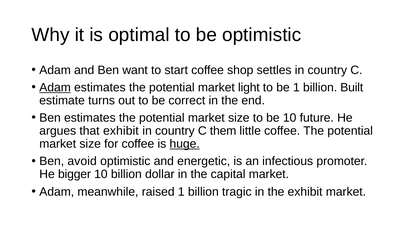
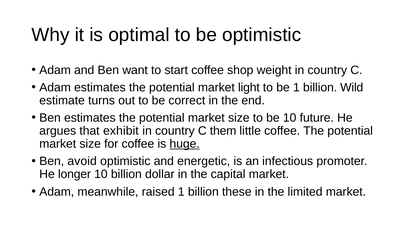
settles: settles -> weight (274, 70)
Adam underline: present -> none (55, 87)
Built: Built -> Wild (352, 87)
bigger: bigger -> longer (75, 174)
tragic: tragic -> these (237, 192)
the exhibit: exhibit -> limited (305, 192)
